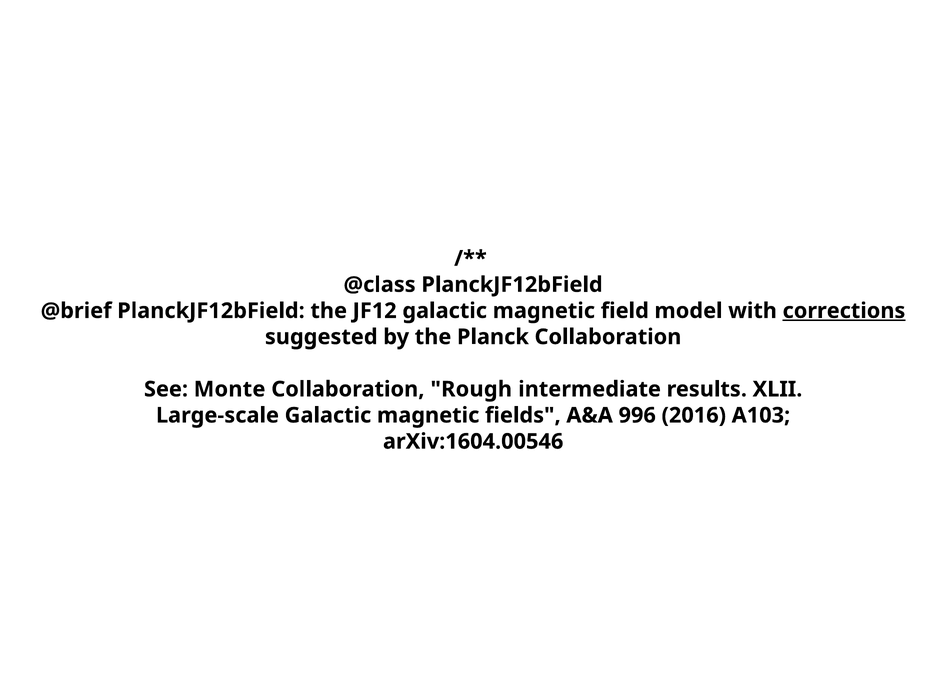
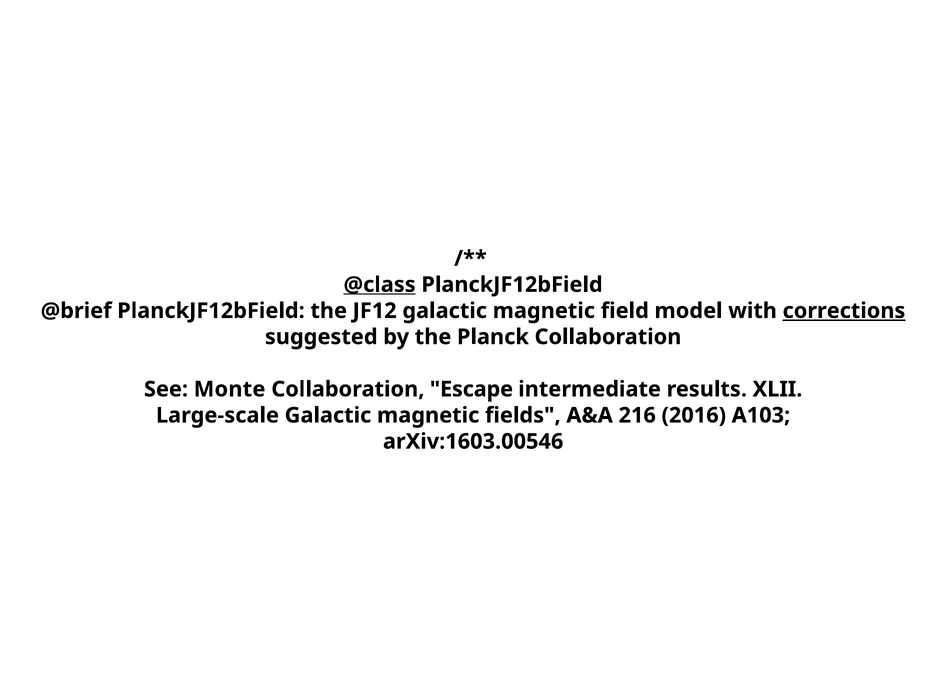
@class underline: none -> present (380, 285)
Rough: Rough -> Escape (471, 389)
996: 996 -> 216 (637, 415)
arXiv:1604.00546: arXiv:1604.00546 -> arXiv:1603.00546 (473, 441)
